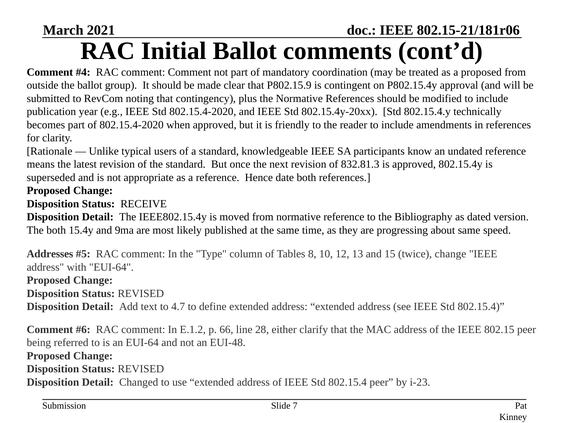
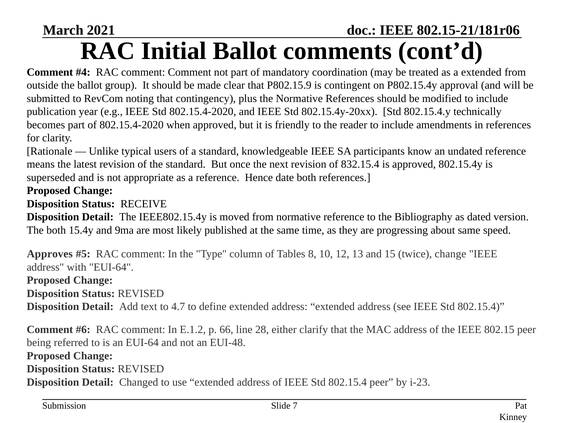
a proposed: proposed -> extended (481, 72)
832.81.3: 832.81.3 -> 832.15.4 (360, 164)
Addresses: Addresses -> Approves (50, 254)
